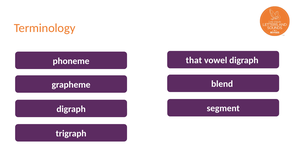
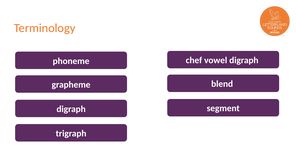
that: that -> chef (194, 60)
